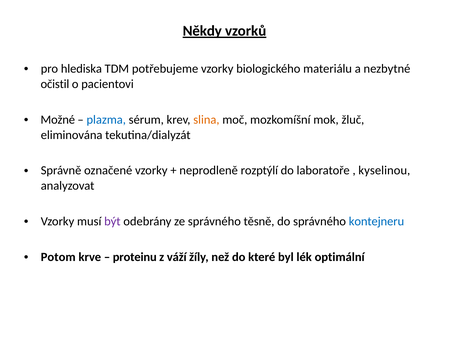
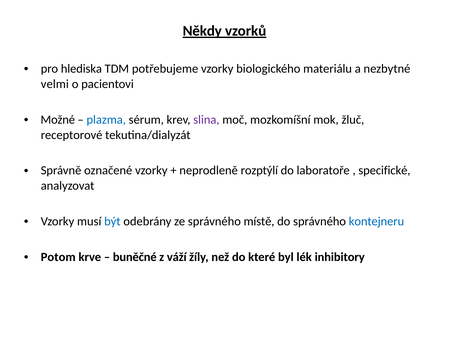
očistil: očistil -> velmi (55, 84)
slina colour: orange -> purple (206, 120)
eliminována: eliminována -> receptorové (72, 135)
kyselinou: kyselinou -> specifické (384, 170)
být colour: purple -> blue (112, 221)
těsně: těsně -> místě (259, 221)
proteinu: proteinu -> buněčné (135, 257)
optimální: optimální -> inhibitory (340, 257)
